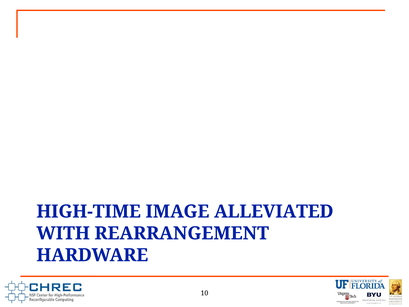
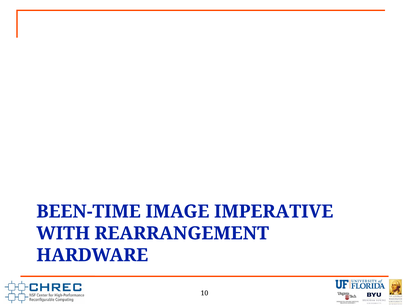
HIGH-TIME: HIGH-TIME -> BEEN-TIME (89, 211)
ALLEVIATED: ALLEVIATED -> IMPERATIVE (274, 211)
